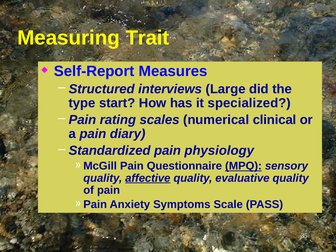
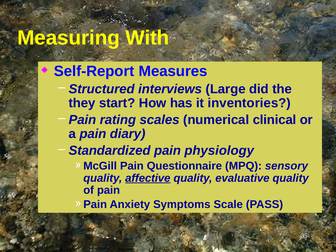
Trait: Trait -> With (147, 38)
type: type -> they (82, 103)
specialized: specialized -> inventories (249, 103)
MPQ underline: present -> none (243, 166)
